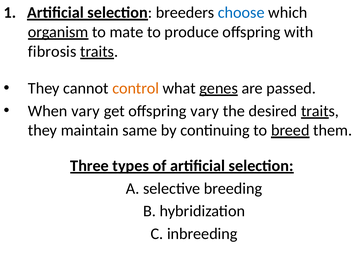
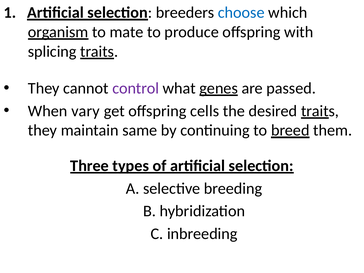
fibrosis: fibrosis -> splicing (52, 51)
control colour: orange -> purple (136, 88)
offspring vary: vary -> cells (205, 111)
